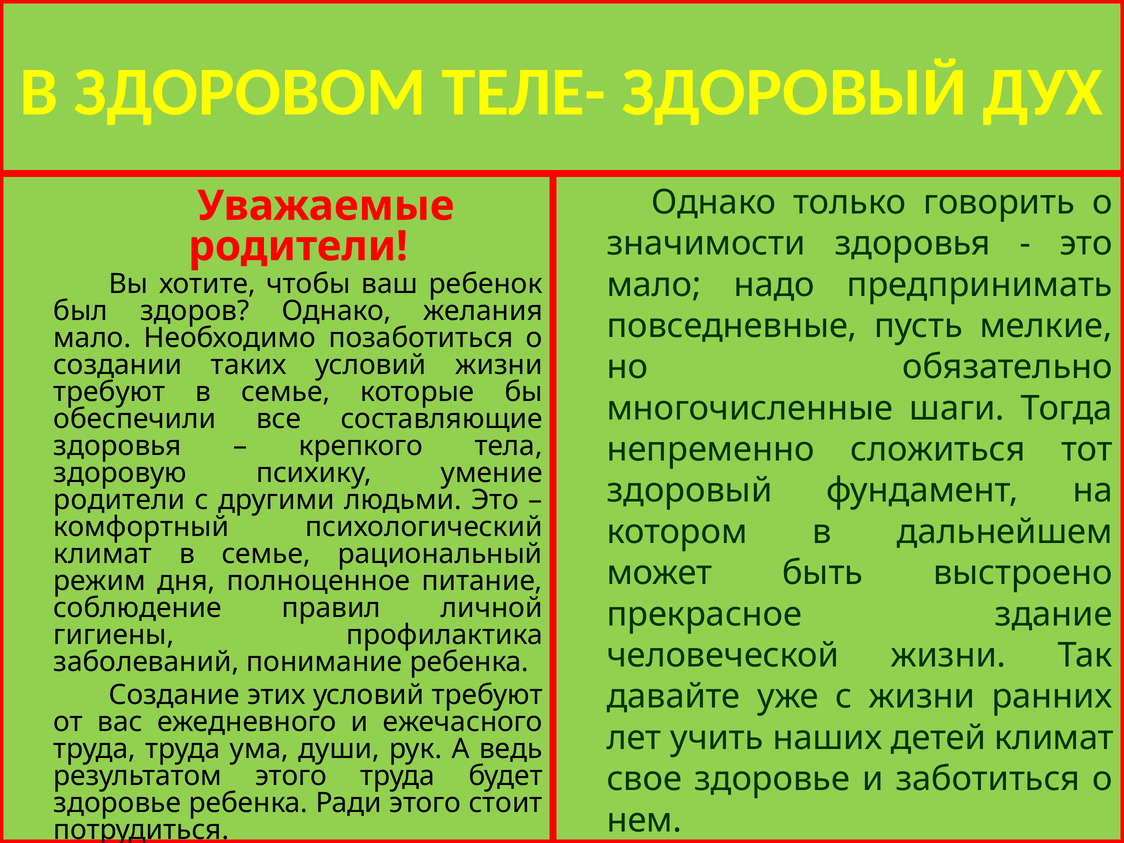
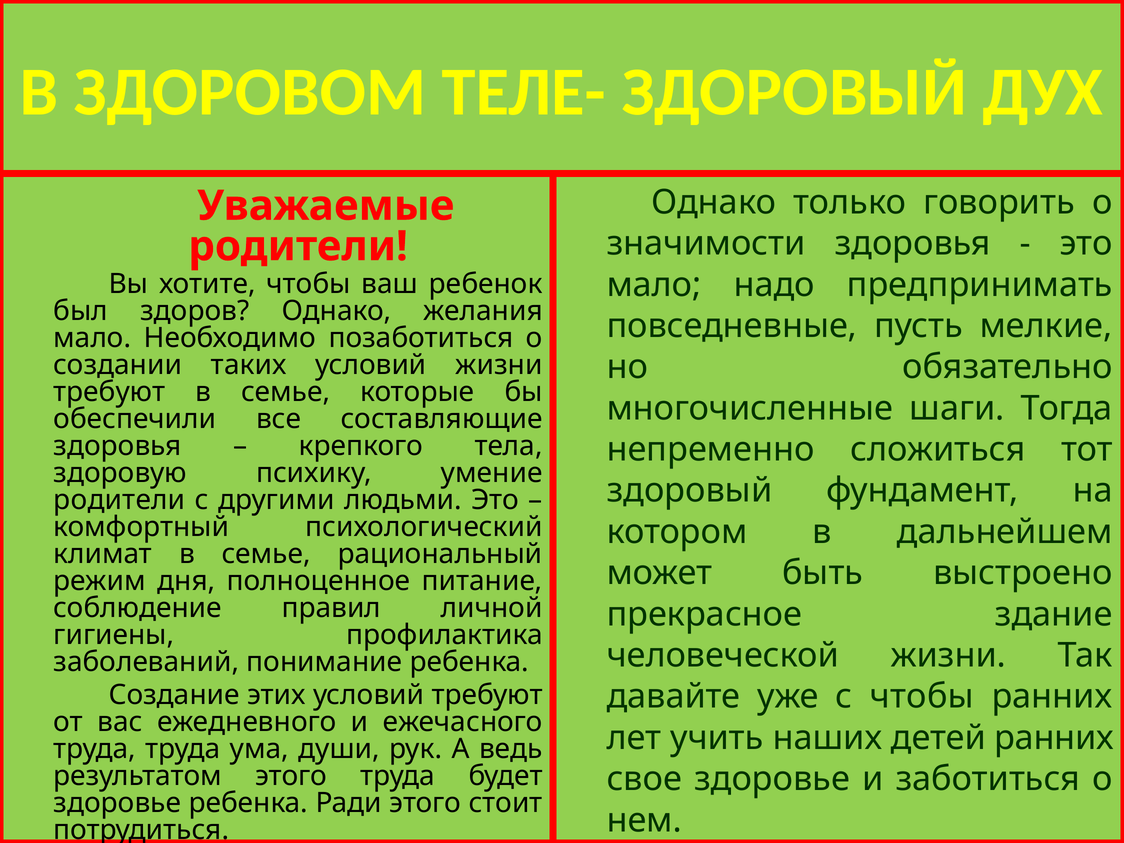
с жизни: жизни -> чтобы (922, 697)
детей климат: климат -> ранних (1054, 738)
